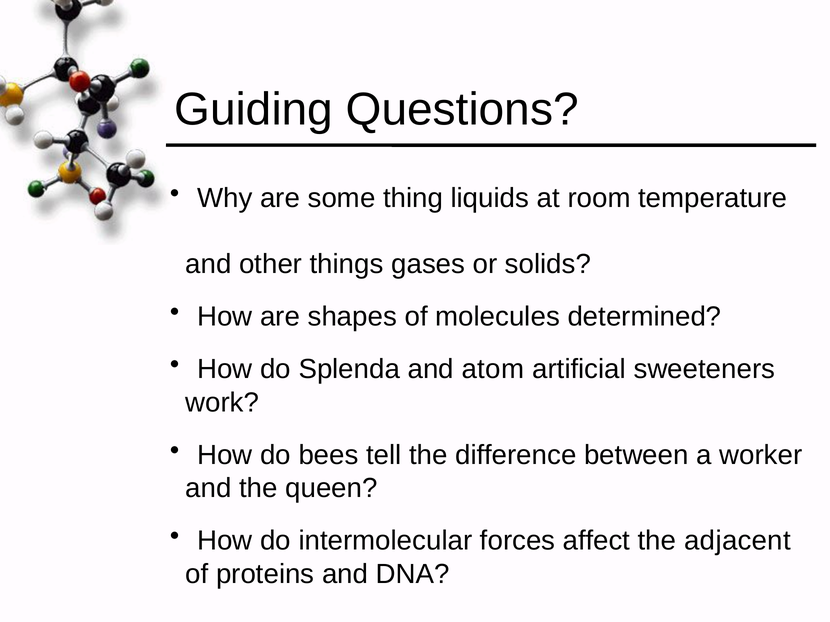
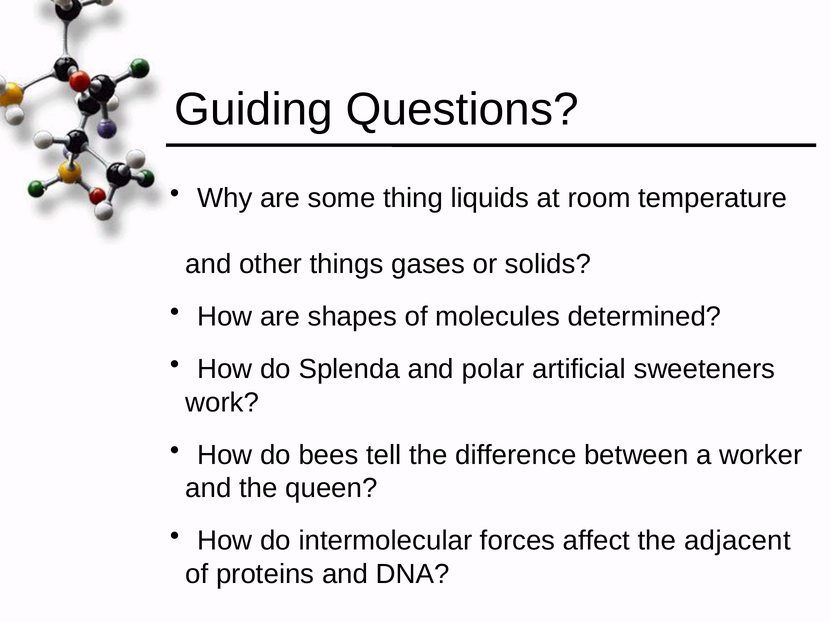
atom: atom -> polar (493, 370)
